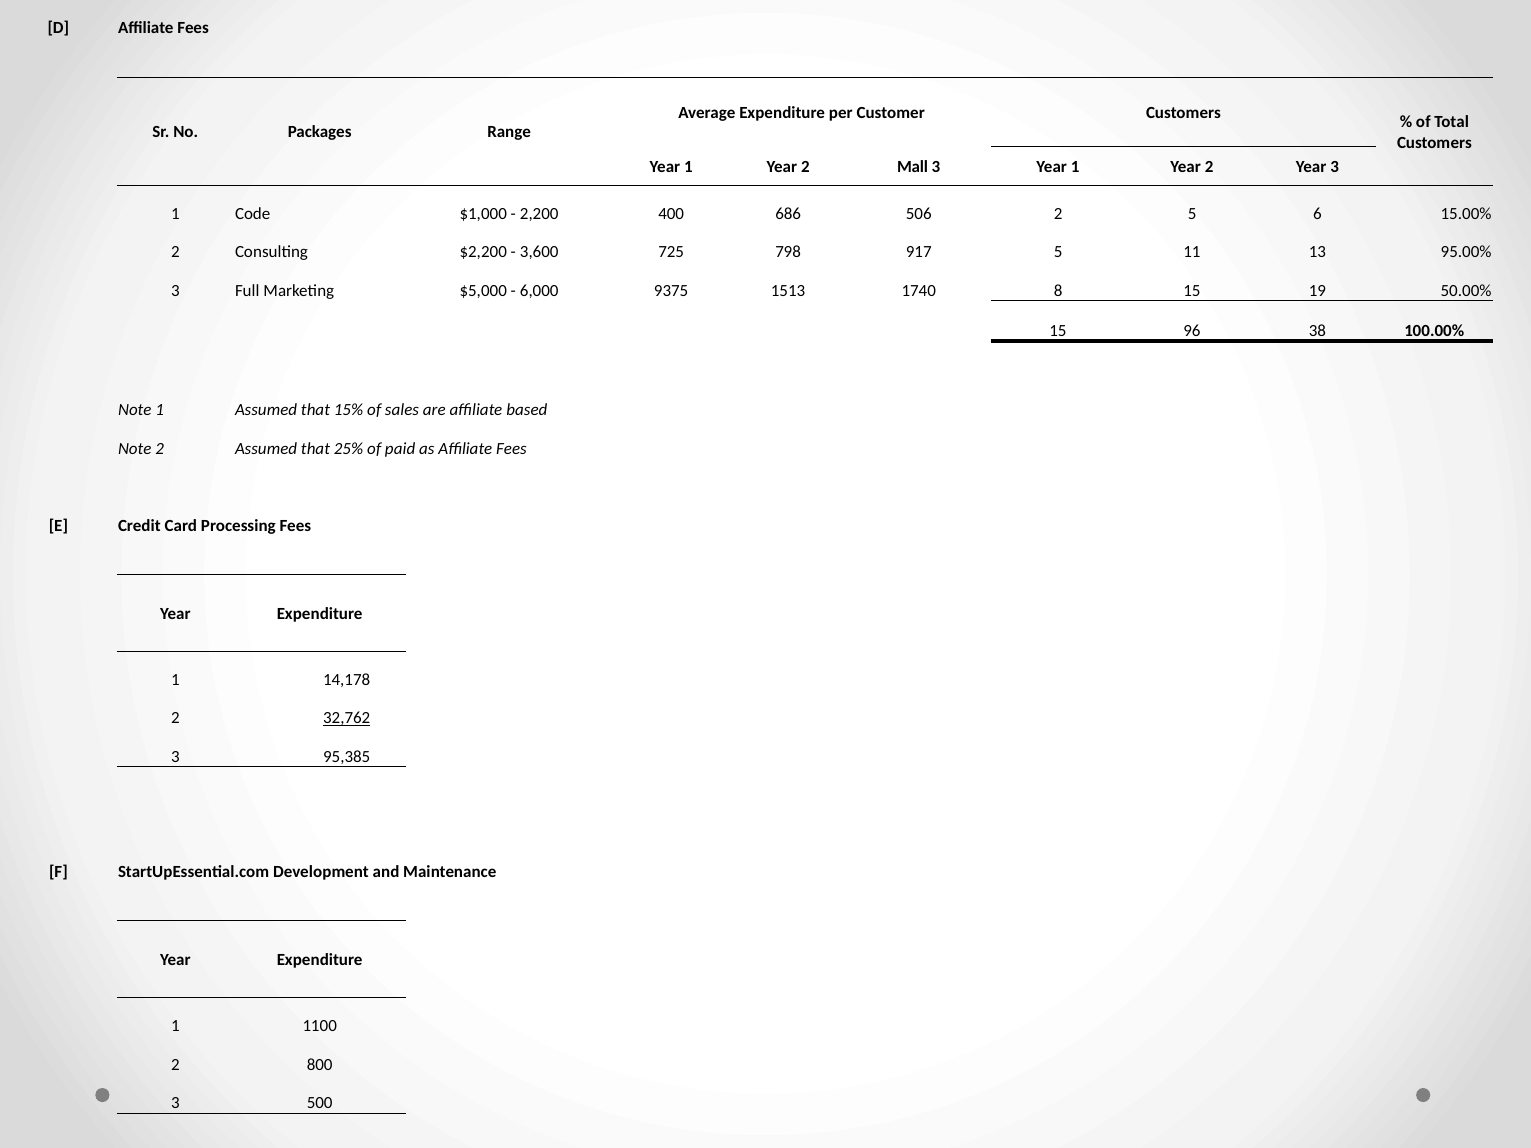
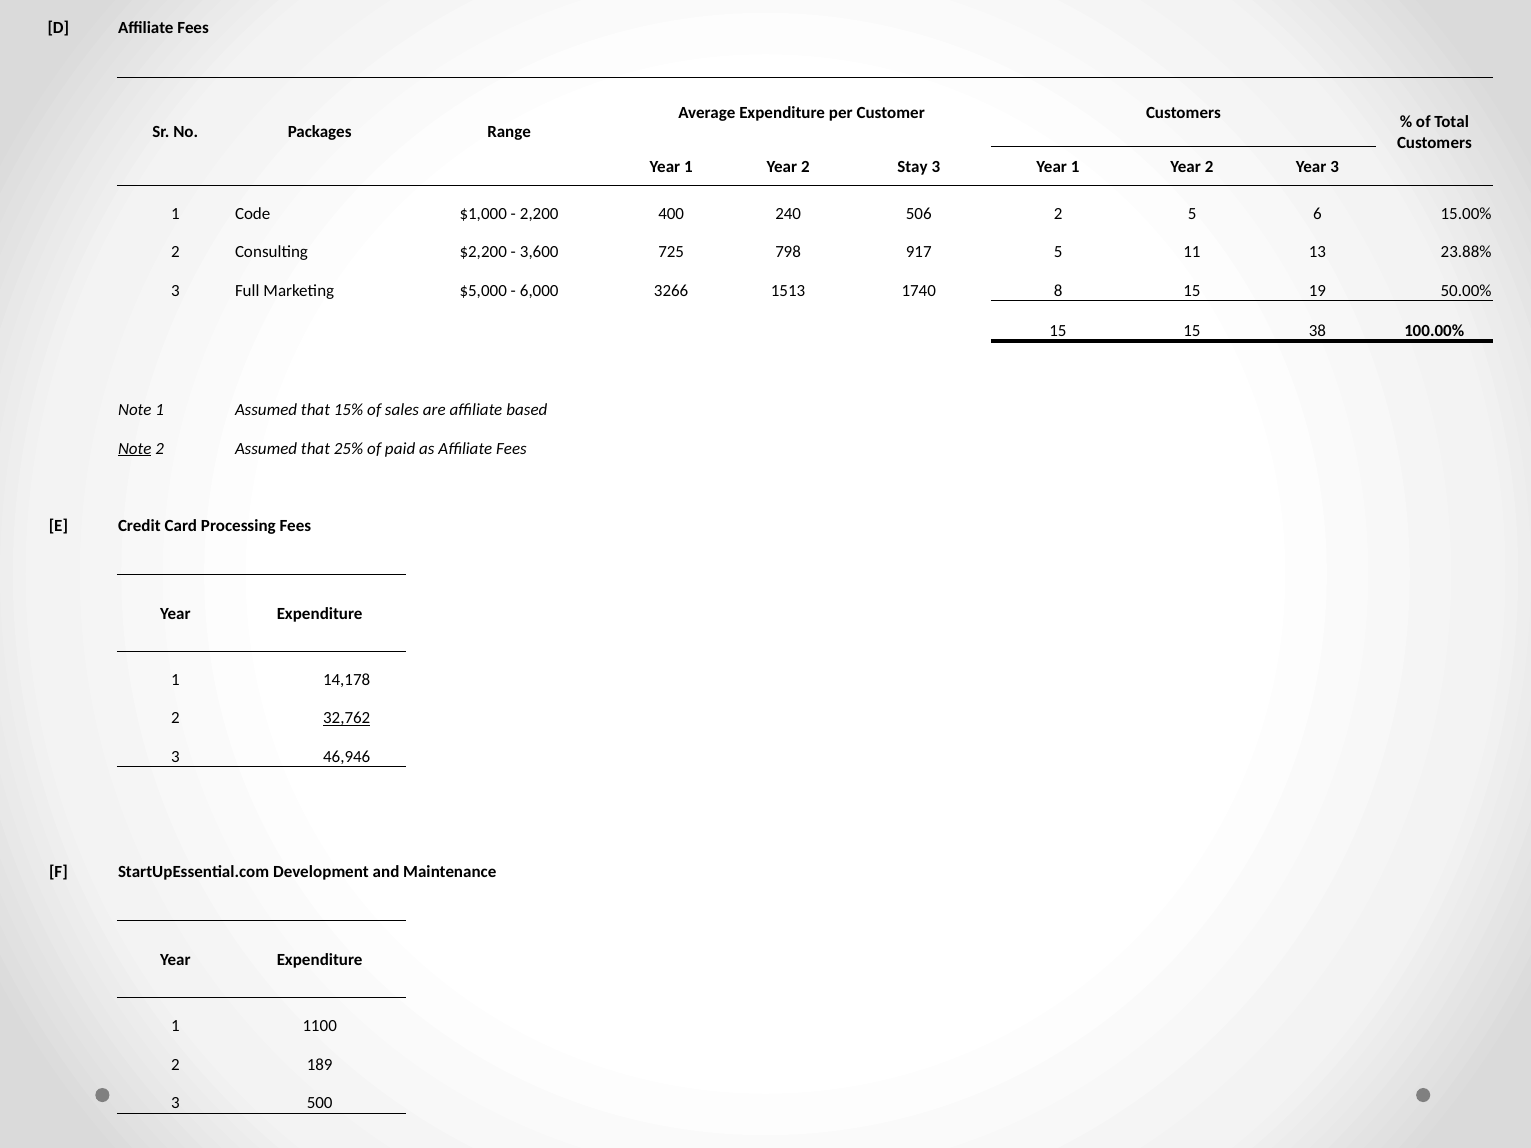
Mall: Mall -> Stay (912, 167)
686: 686 -> 240 (788, 214)
95.00%: 95.00% -> 23.88% (1466, 252)
9375: 9375 -> 3266 (671, 291)
15 96: 96 -> 15 (1192, 331)
Note underline: none -> present (135, 449)
95,385: 95,385 -> 46,946 (347, 757)
800: 800 -> 189 (320, 1065)
